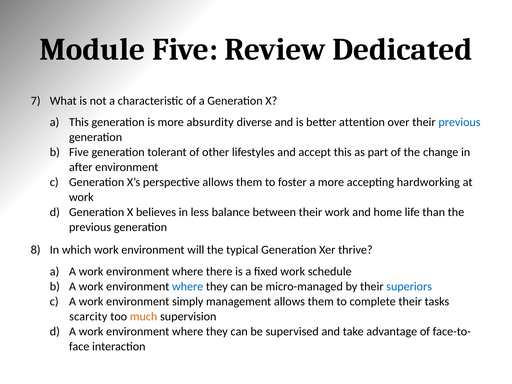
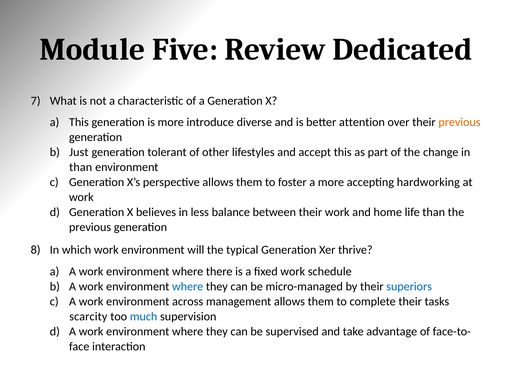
absurdity: absurdity -> introduce (210, 122)
previous colour: blue -> orange (459, 122)
Five: Five -> Just (79, 152)
after: after -> than (81, 167)
simply: simply -> across (188, 301)
much colour: orange -> blue (144, 316)
